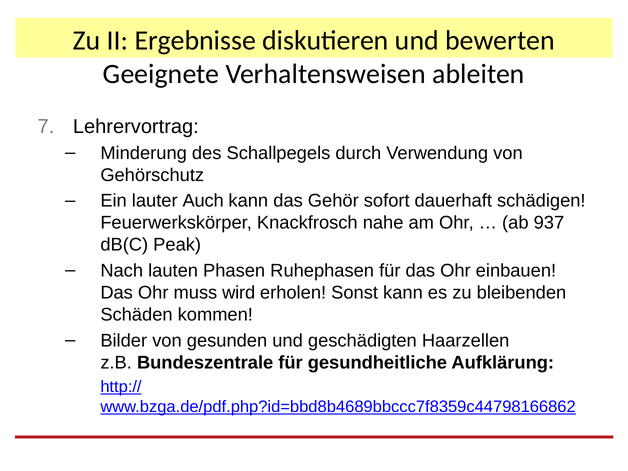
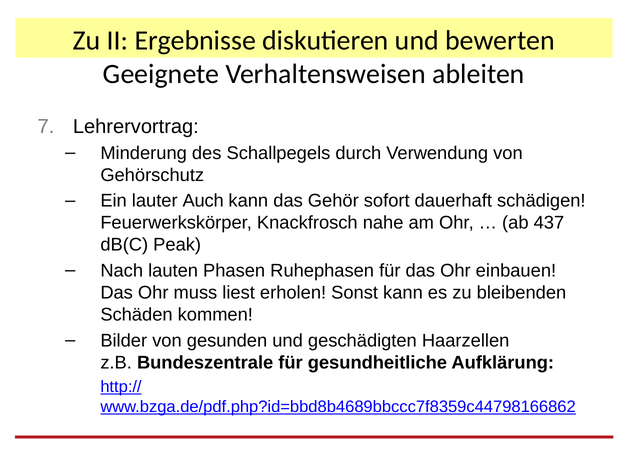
937: 937 -> 437 (549, 223)
wird: wird -> liest (239, 293)
